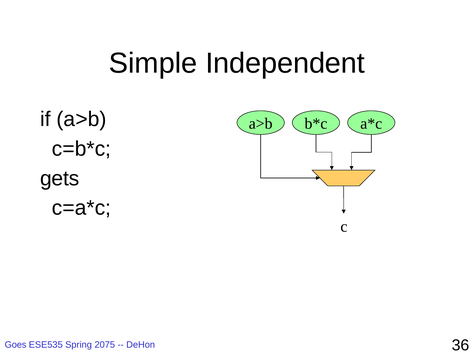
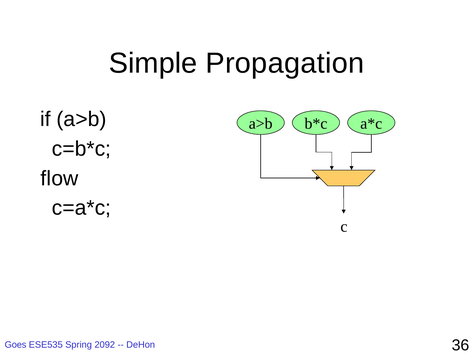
Independent: Independent -> Propagation (285, 63)
gets: gets -> flow (60, 178)
2075: 2075 -> 2092 (105, 344)
